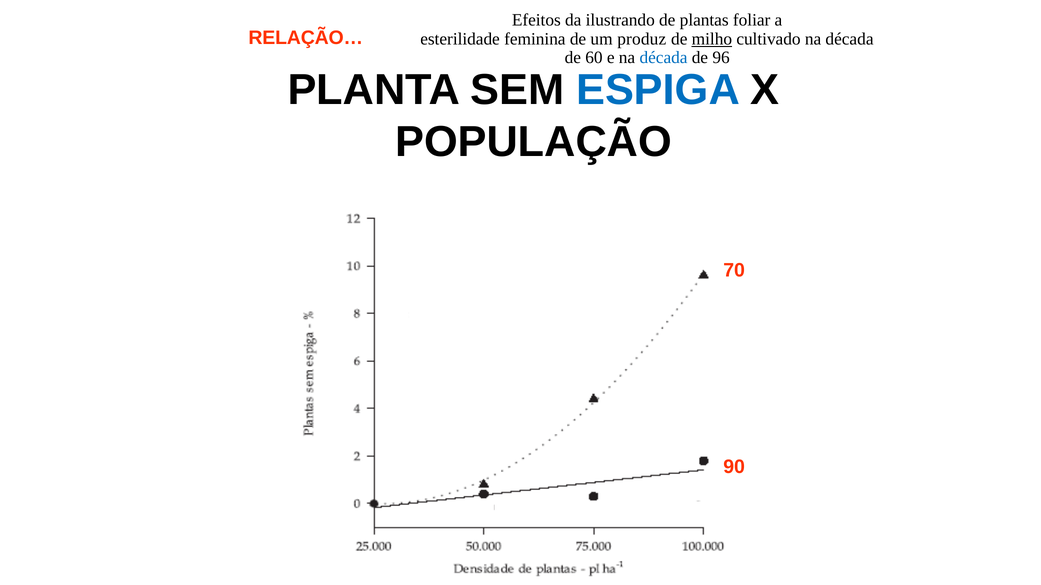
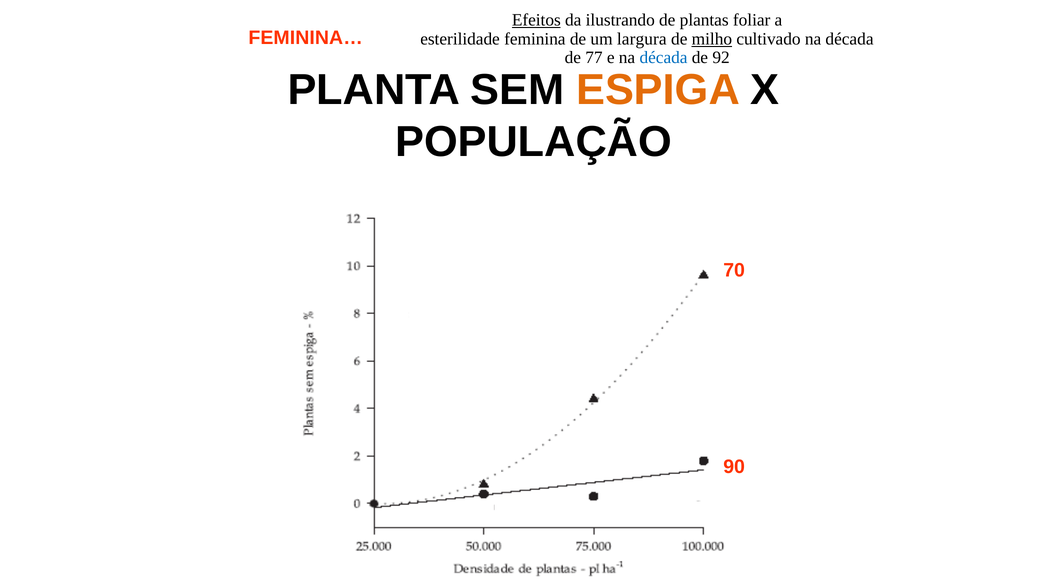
Efeitos underline: none -> present (536, 20)
RELAÇÃO…: RELAÇÃO… -> FEMININA… (306, 38)
produz: produz -> largura (642, 39)
60: 60 -> 77 (594, 58)
96: 96 -> 92 (721, 58)
ESPIGA colour: blue -> orange (658, 90)
